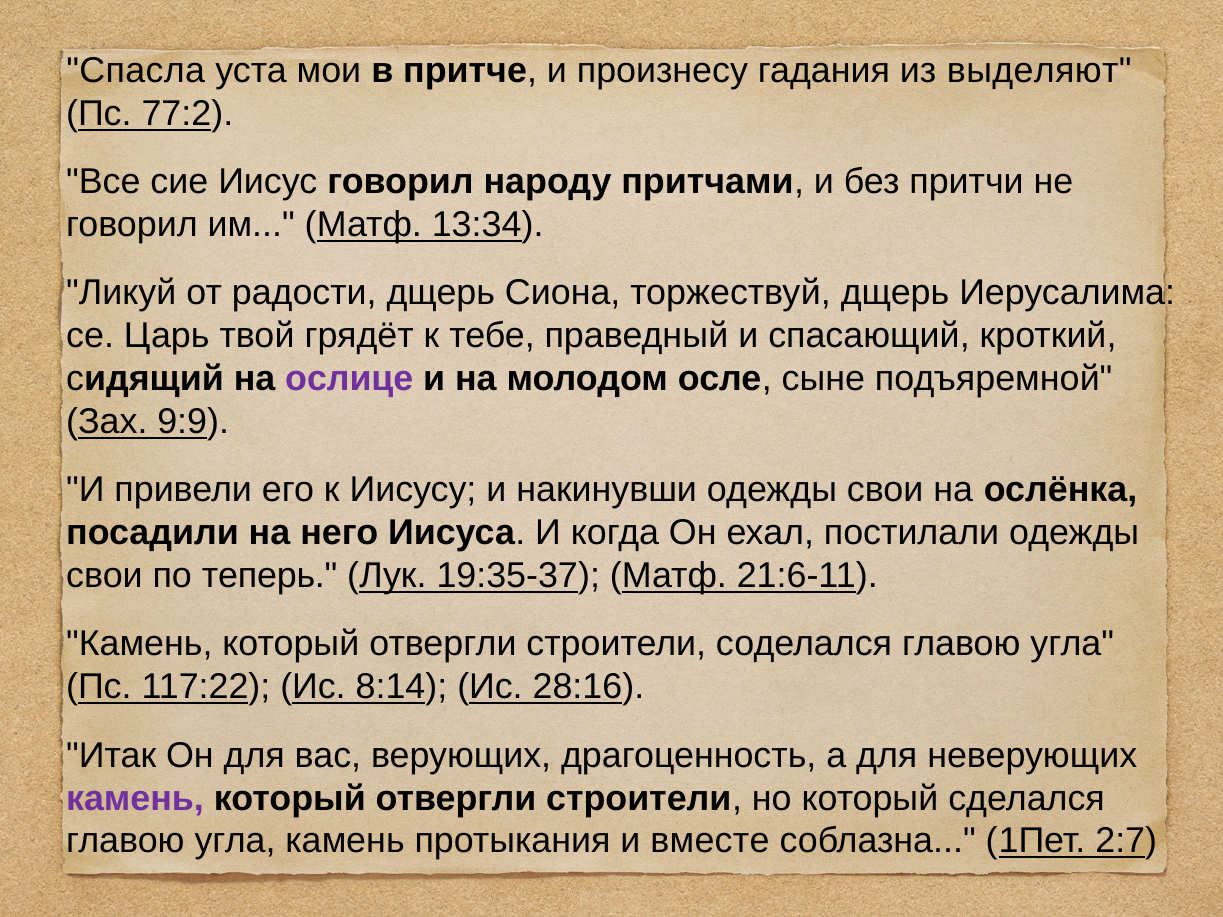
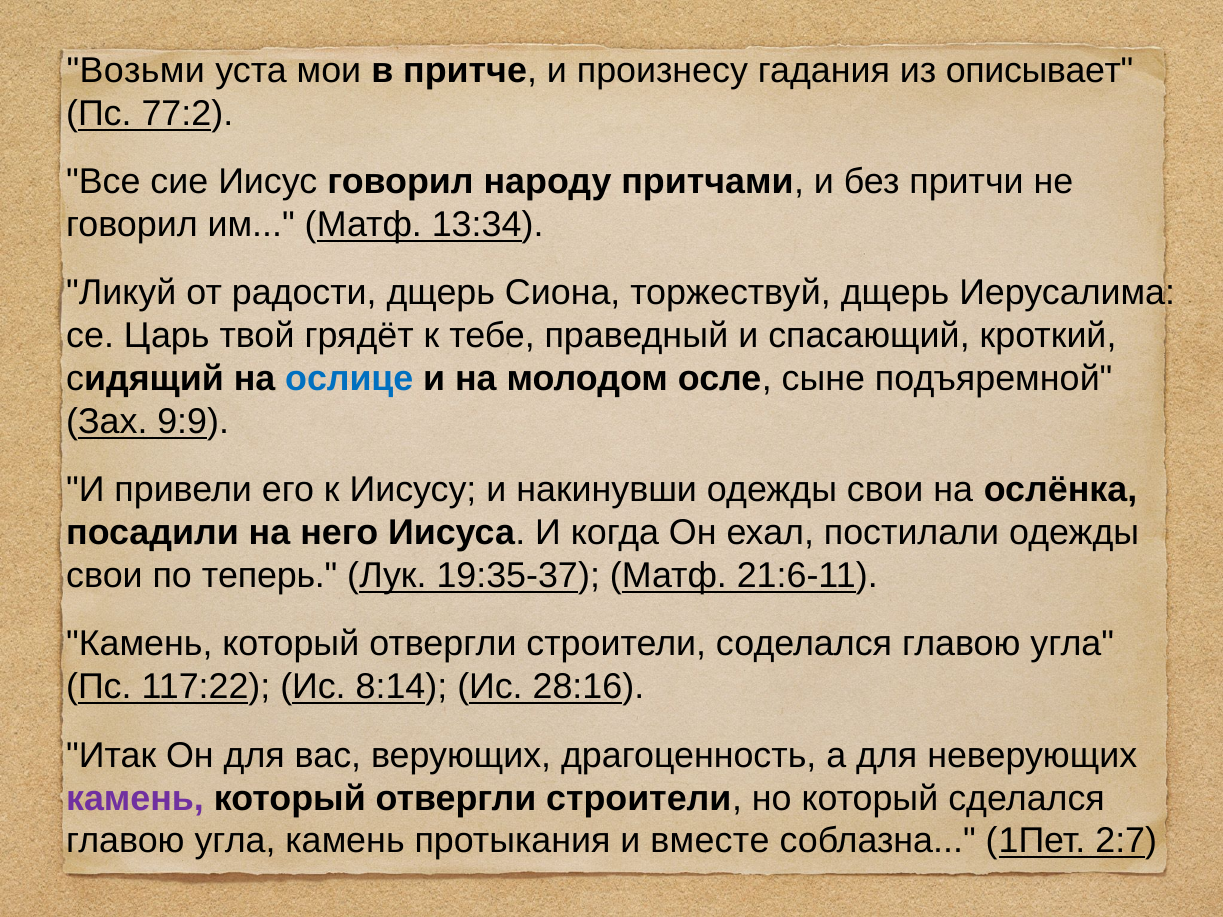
Спасла: Спасла -> Возьми (136, 71)
выделяют: выделяют -> описывает (1040, 71)
ослице colour: purple -> blue (349, 379)
